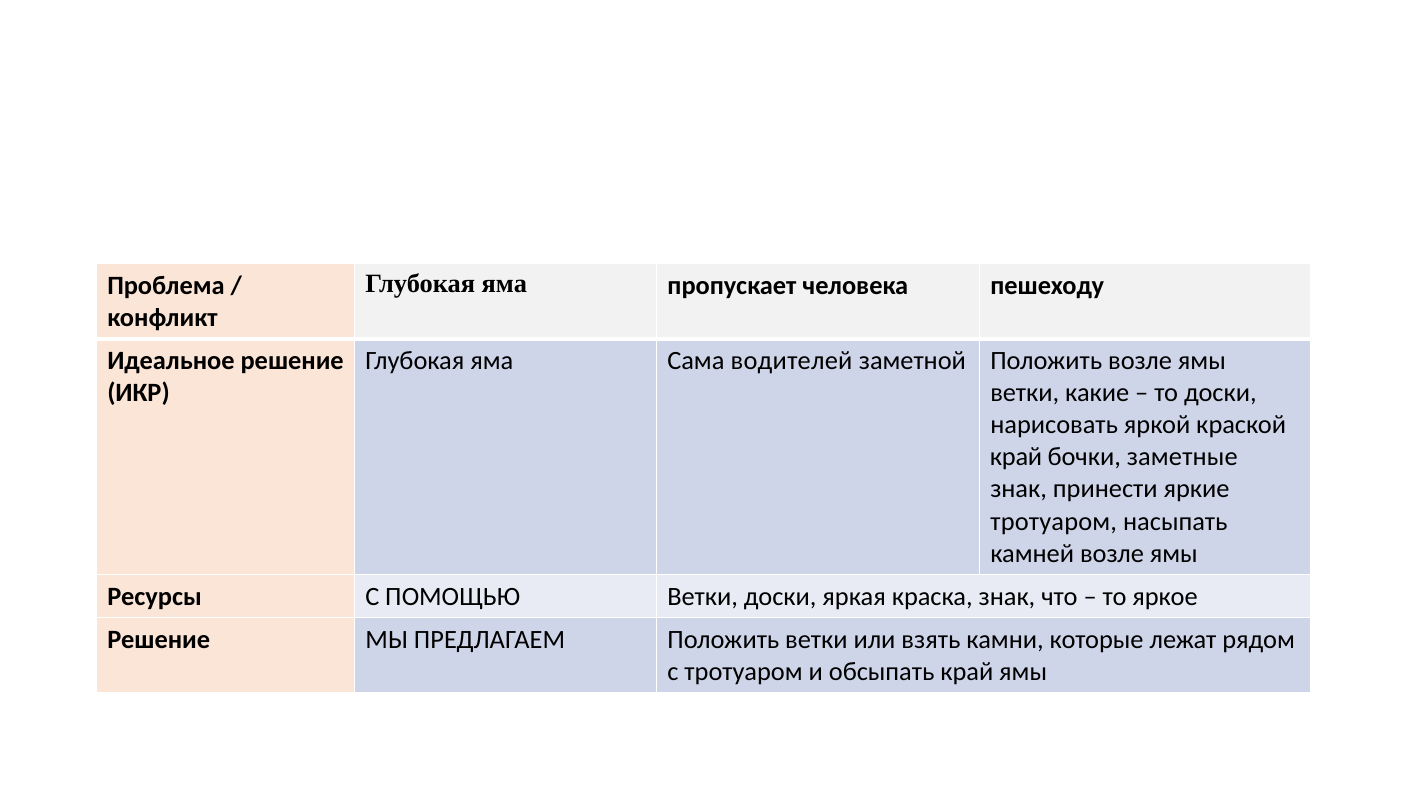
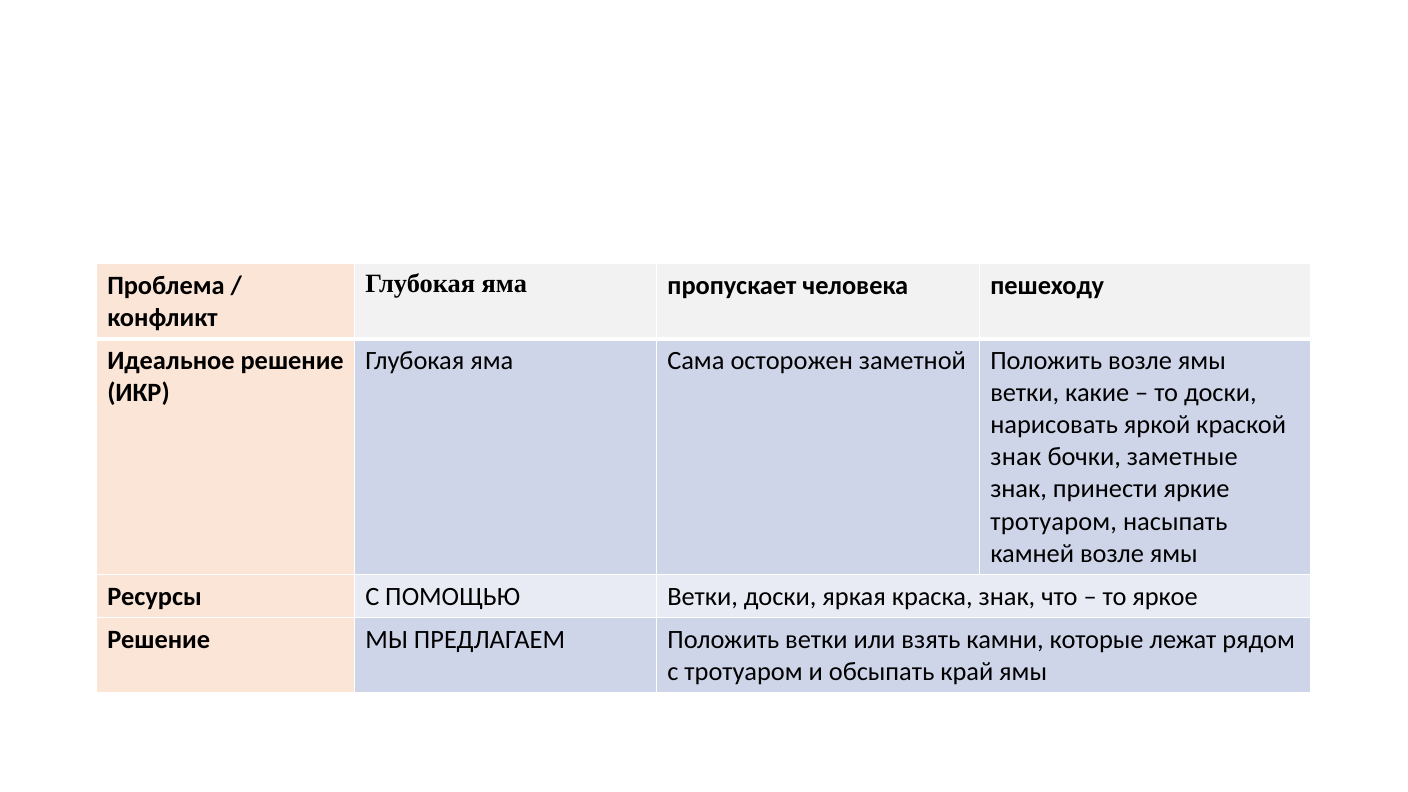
водителей: водителей -> осторожен (792, 360)
край: край -> знак (1016, 457)
